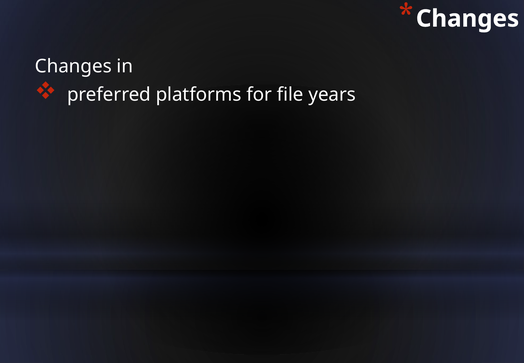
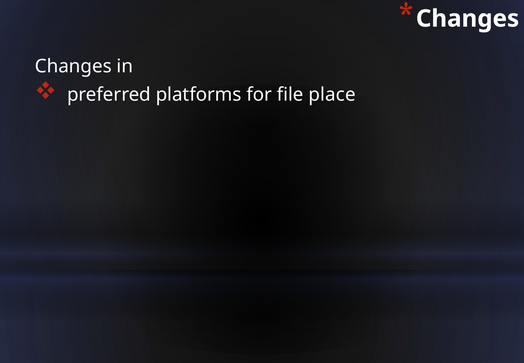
years: years -> place (332, 95)
